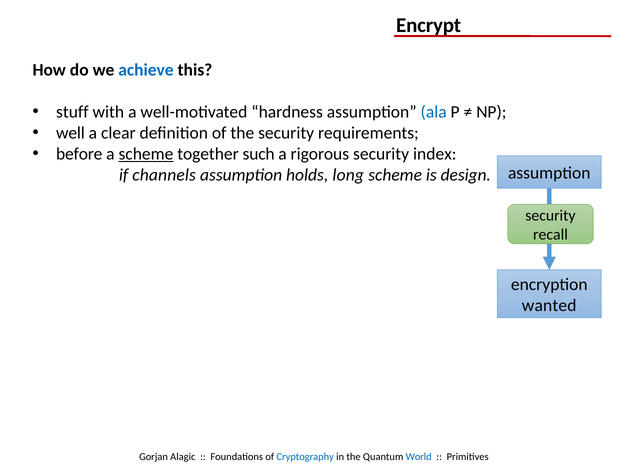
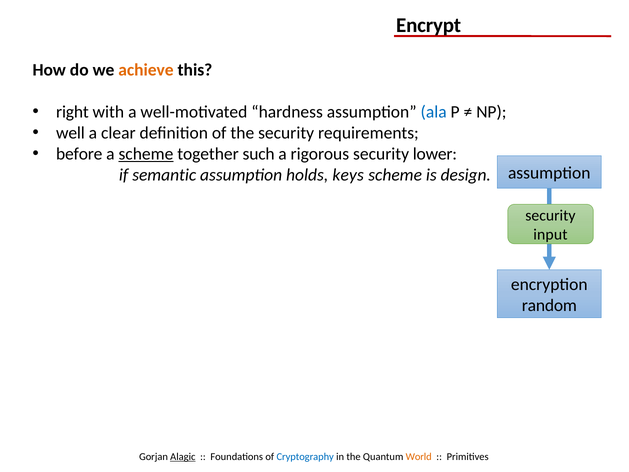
achieve colour: blue -> orange (146, 70)
stuff: stuff -> right (72, 112)
index: index -> lower (435, 154)
channels: channels -> semantic (164, 175)
long: long -> keys (348, 175)
recall: recall -> input (550, 234)
wanted: wanted -> random (549, 305)
Alagic underline: none -> present (183, 456)
World colour: blue -> orange (419, 456)
